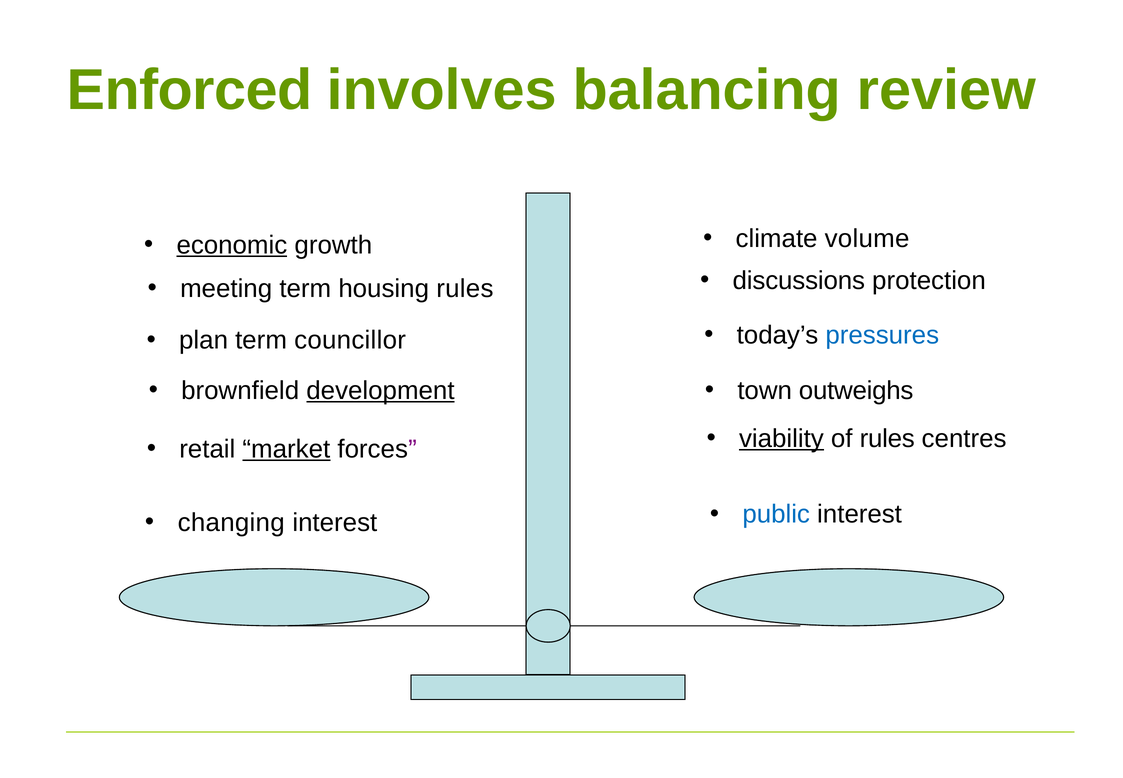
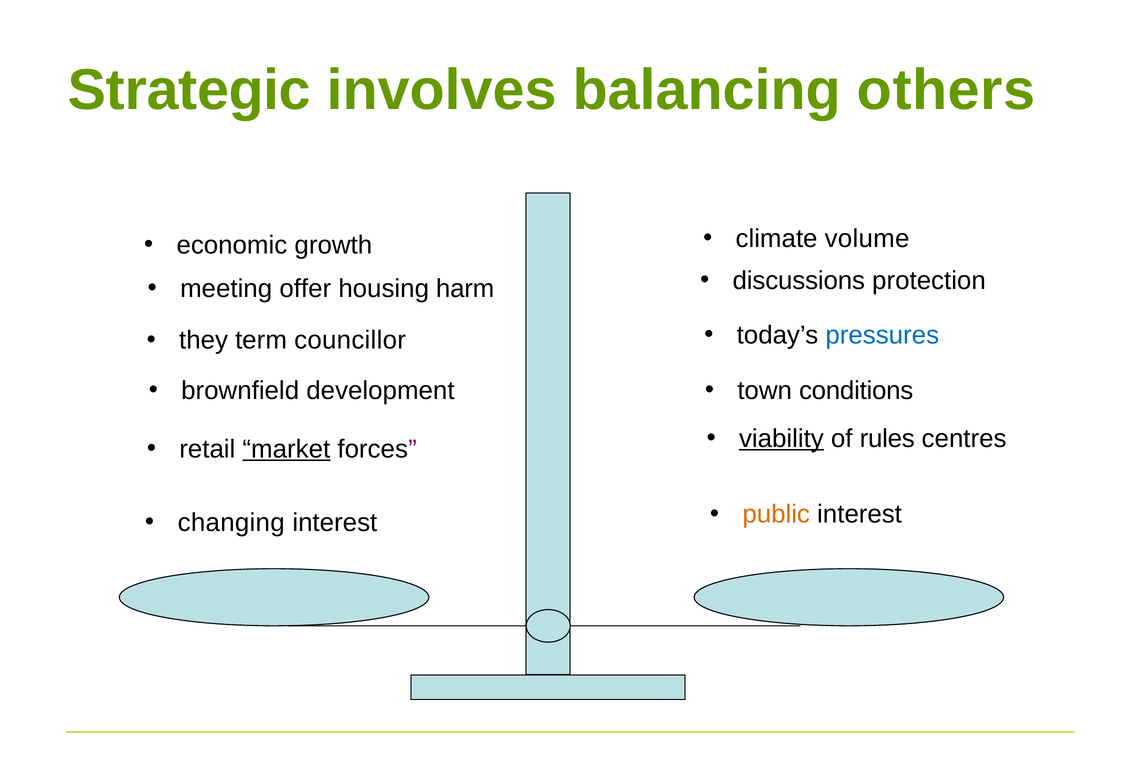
Enforced: Enforced -> Strategic (189, 90)
review: review -> others (946, 90)
economic underline: present -> none (232, 245)
meeting term: term -> offer (305, 289)
housing rules: rules -> harm (465, 289)
plan: plan -> they (204, 340)
development underline: present -> none (380, 390)
outweighs: outweighs -> conditions (856, 390)
public colour: blue -> orange (776, 514)
